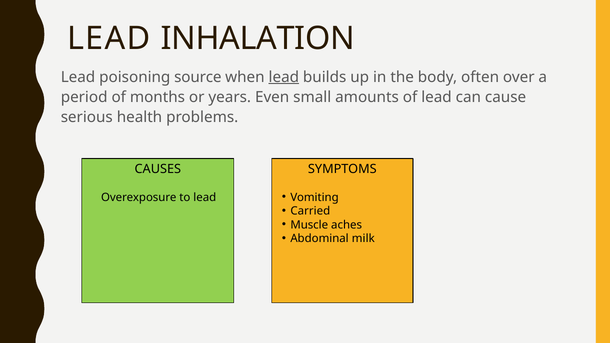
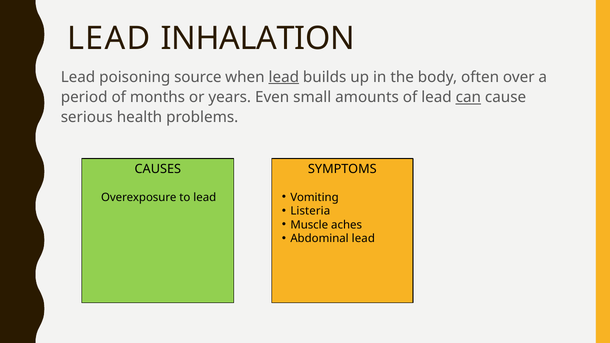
can underline: none -> present (468, 97)
Carried: Carried -> Listeria (310, 211)
Abdominal milk: milk -> lead (363, 239)
